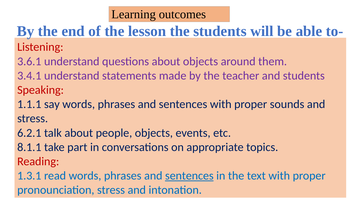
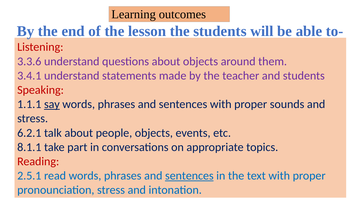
3.6.1: 3.6.1 -> 3.3.6 (29, 61)
say underline: none -> present (52, 104)
1.3.1: 1.3.1 -> 2.5.1 (29, 176)
